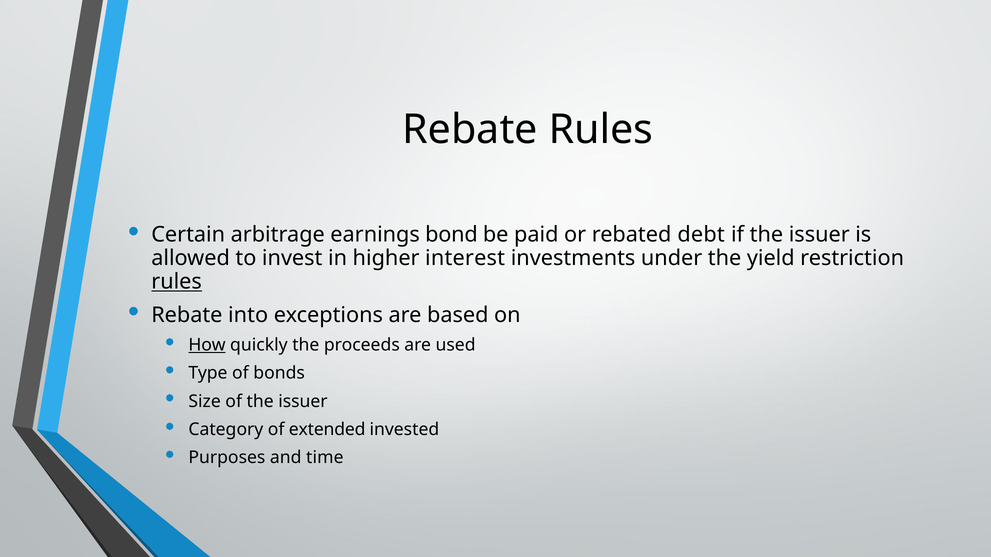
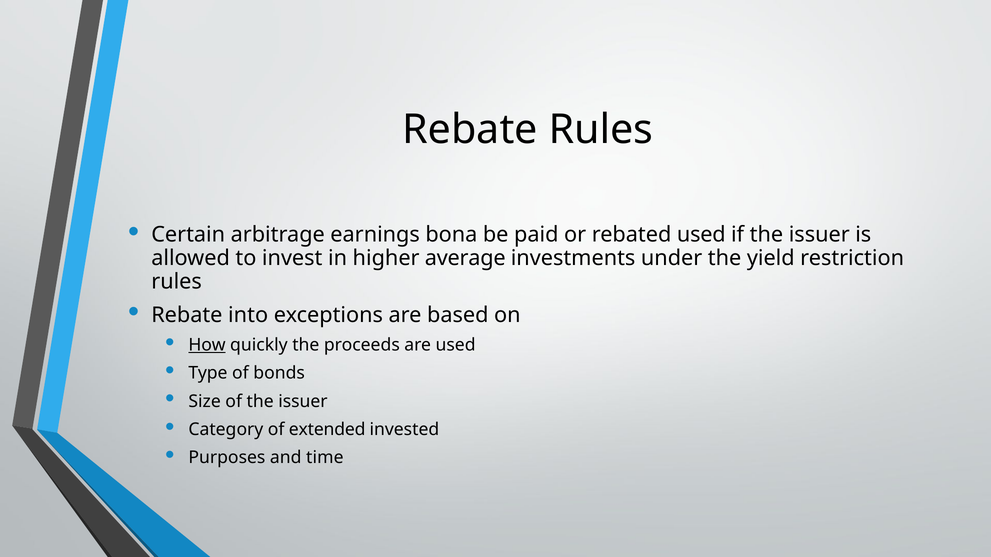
bond: bond -> bona (451, 235)
rebated debt: debt -> used (701, 235)
interest: interest -> average (465, 258)
rules underline: present -> none (177, 282)
